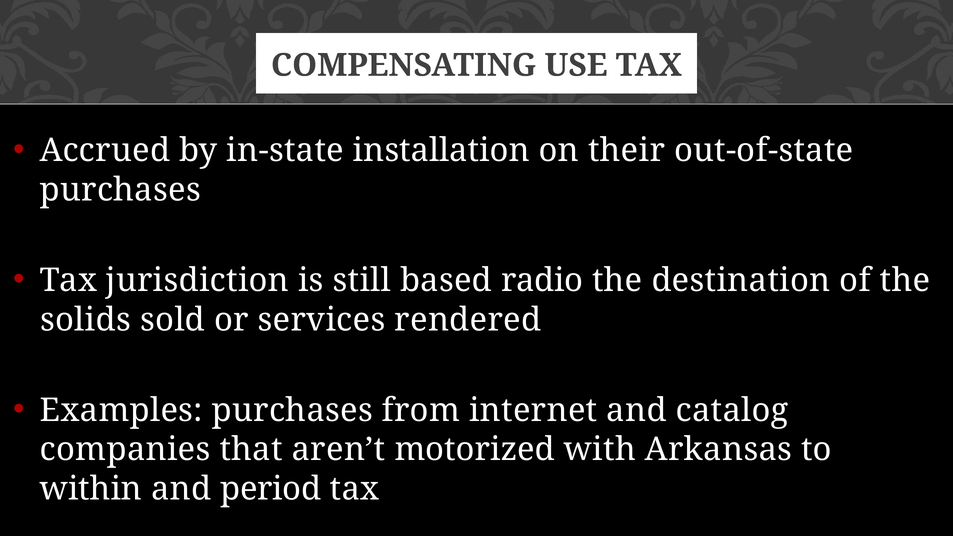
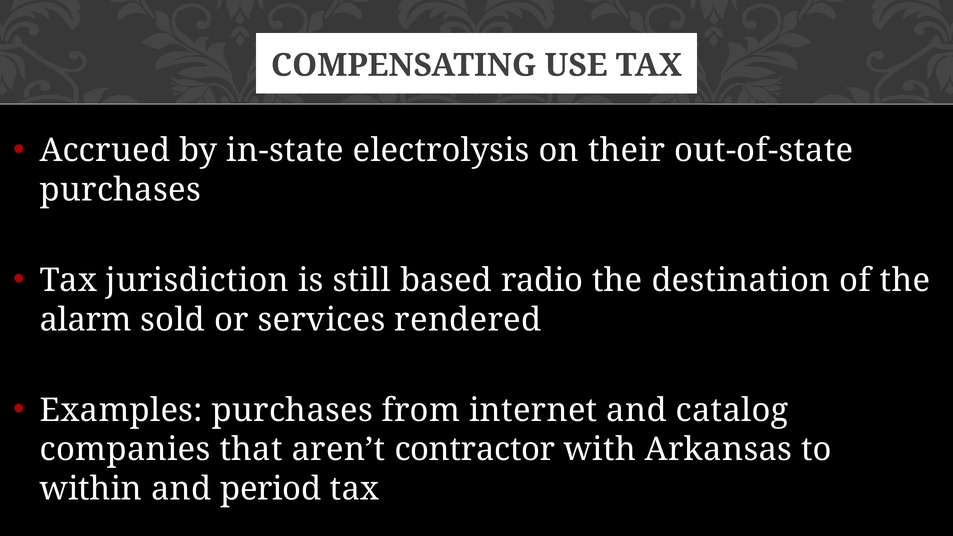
installation: installation -> electrolysis (441, 151)
solids: solids -> alarm (86, 320)
motorized: motorized -> contractor (475, 450)
